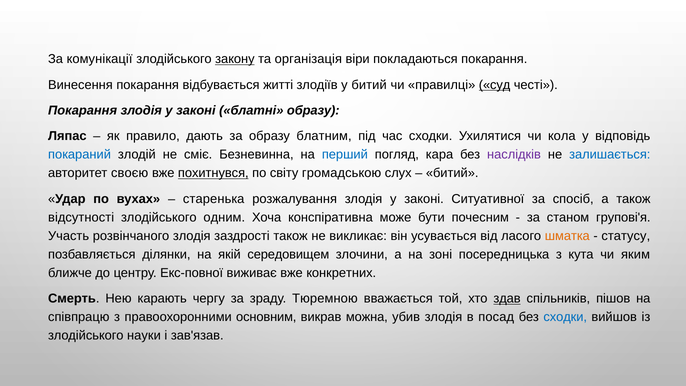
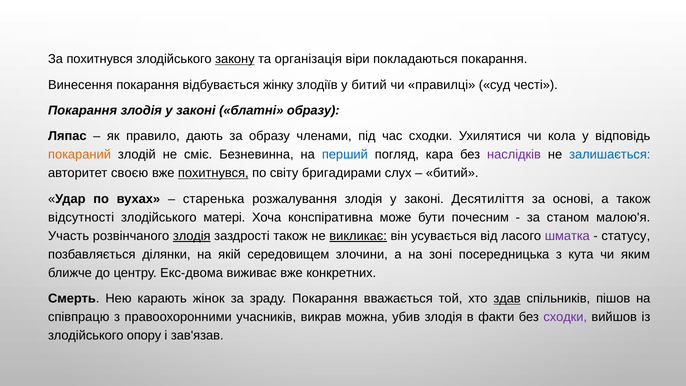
За комунікації: комунікації -> похитнувся (100, 59)
житті: житті -> жінку (278, 85)
суд underline: present -> none (495, 85)
блатним: блатним -> членами (324, 136)
покараний colour: blue -> orange (80, 155)
громадською: громадською -> бригадирами (342, 173)
Ситуативної: Ситуативної -> Десятиліття (488, 199)
спосіб: спосіб -> основі (573, 199)
одним: одним -> матері (224, 217)
групові'я: групові'я -> малою'я (623, 217)
злодія underline: none -> present (192, 236)
викликає underline: none -> present (358, 236)
шматка colour: orange -> purple (567, 236)
Екс-повної: Екс-повної -> Екс-двома (192, 273)
чергу: чергу -> жінок (209, 299)
зраду Тюремною: Тюремною -> Покарання (325, 299)
основним: основним -> учасників (266, 317)
посад: посад -> факти (496, 317)
сходки colour: blue -> purple (565, 317)
науки: науки -> опору (144, 336)
